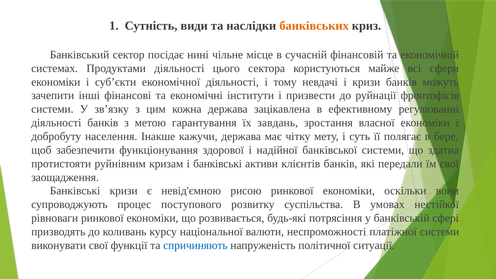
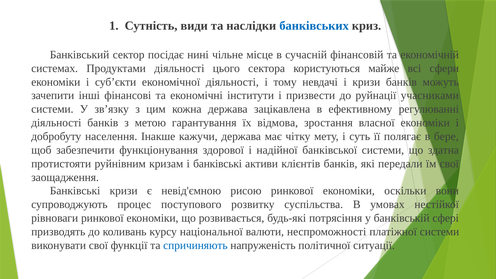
банківських colour: orange -> blue (314, 26)
фронтофісів: фронтофісів -> учасниками (430, 96)
завдань: завдань -> відмова (278, 123)
